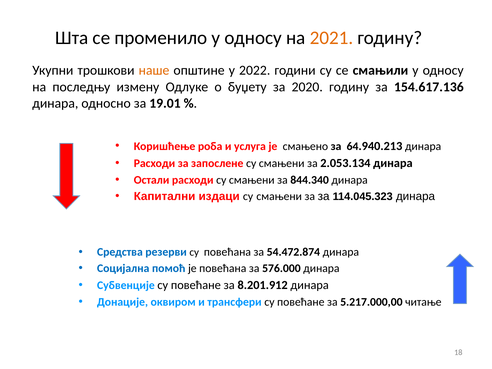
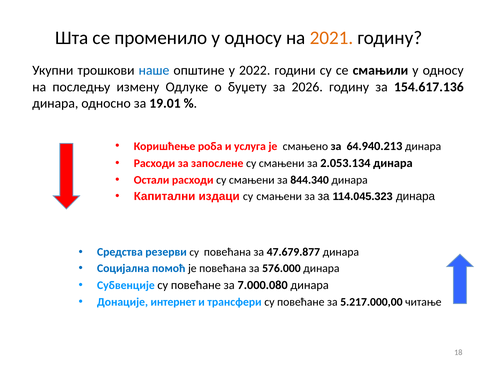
наше colour: orange -> blue (154, 70)
2020: 2020 -> 2026 (307, 87)
54.472.874: 54.472.874 -> 47.679.877 (293, 252)
8.201.912: 8.201.912 -> 7.000.080 (263, 285)
оквиром: оквиром -> интернет (173, 302)
